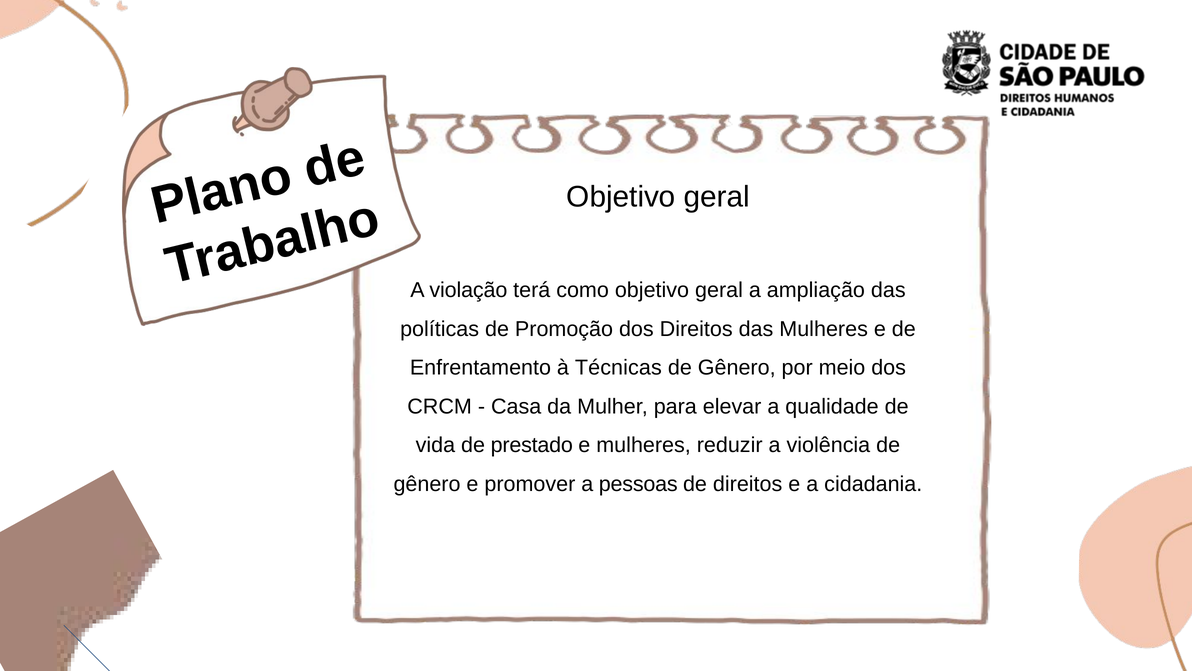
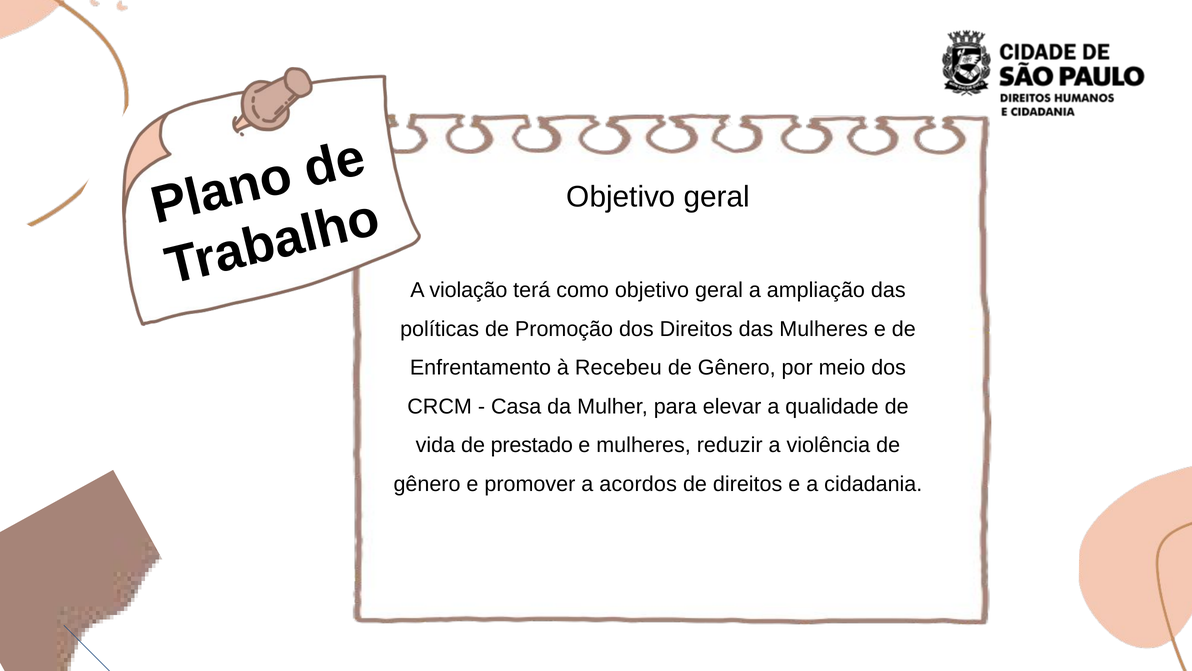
Técnicas: Técnicas -> Recebeu (618, 367)
pessoas: pessoas -> acordos (638, 484)
